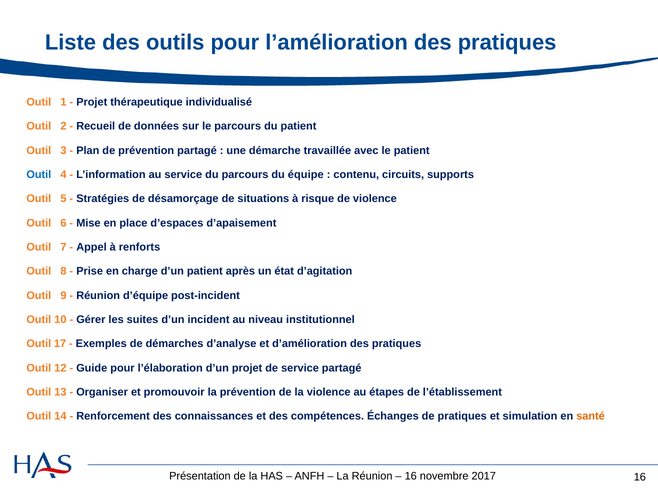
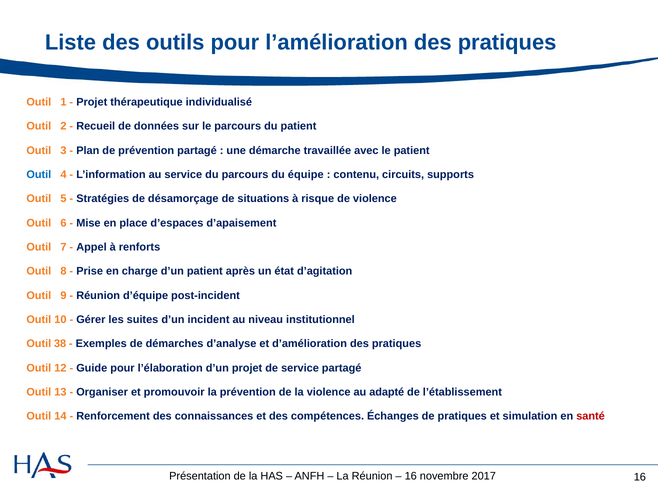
17: 17 -> 38 (60, 343)
étapes: étapes -> adapté (387, 392)
santé colour: orange -> red (591, 416)
